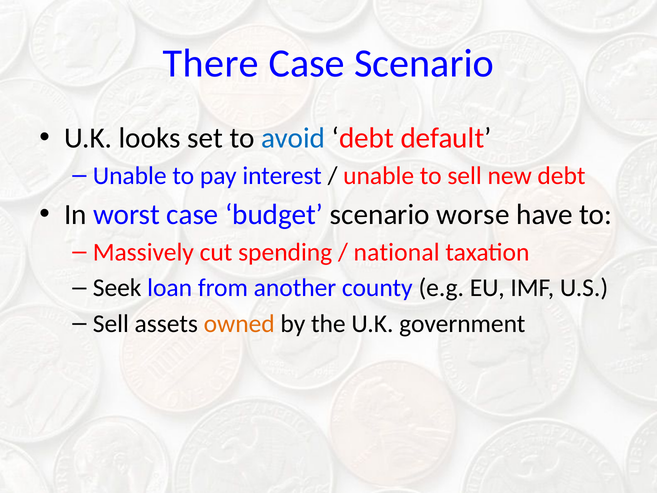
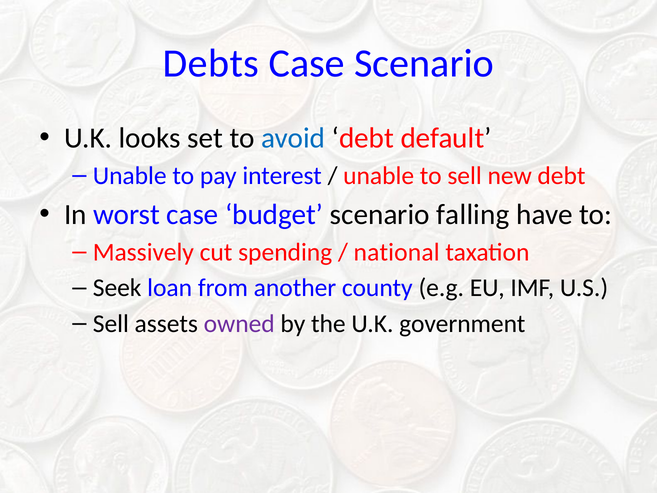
There: There -> Debts (211, 64)
worse: worse -> falling (473, 214)
owned colour: orange -> purple (239, 324)
